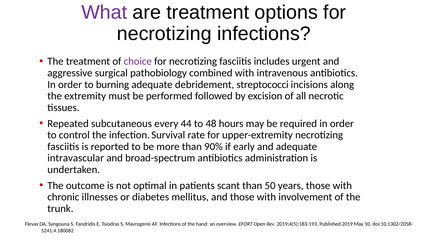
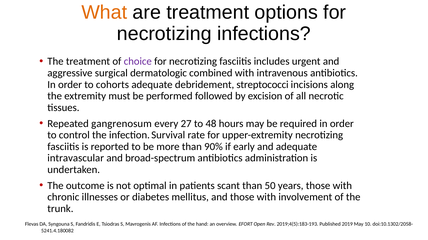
What colour: purple -> orange (104, 13)
pathobiology: pathobiology -> dermatologic (159, 73)
burning: burning -> cohorts (112, 85)
subcutaneous: subcutaneous -> gangrenosum (121, 124)
44: 44 -> 27 (186, 124)
